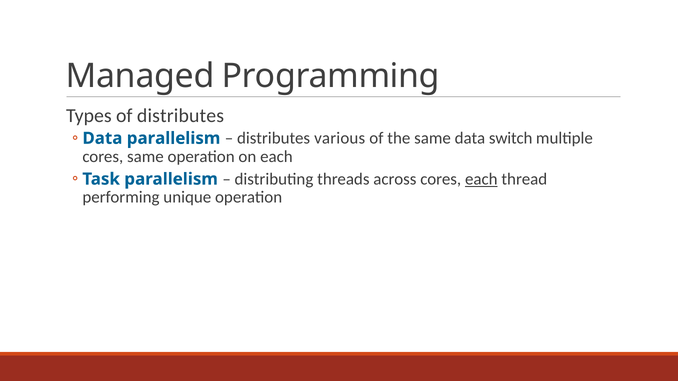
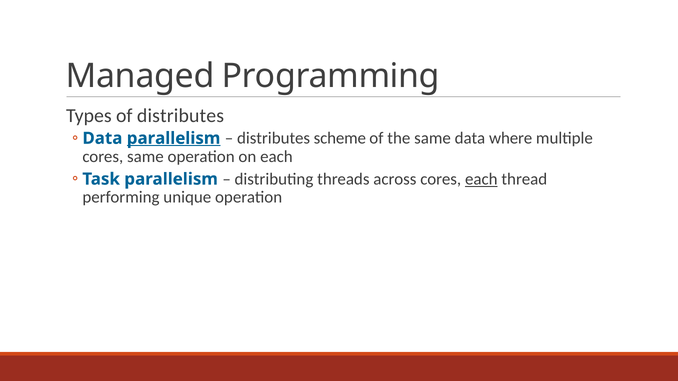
parallelism underline: none -> present (174, 138)
various: various -> scheme (340, 138)
switch: switch -> where (511, 138)
